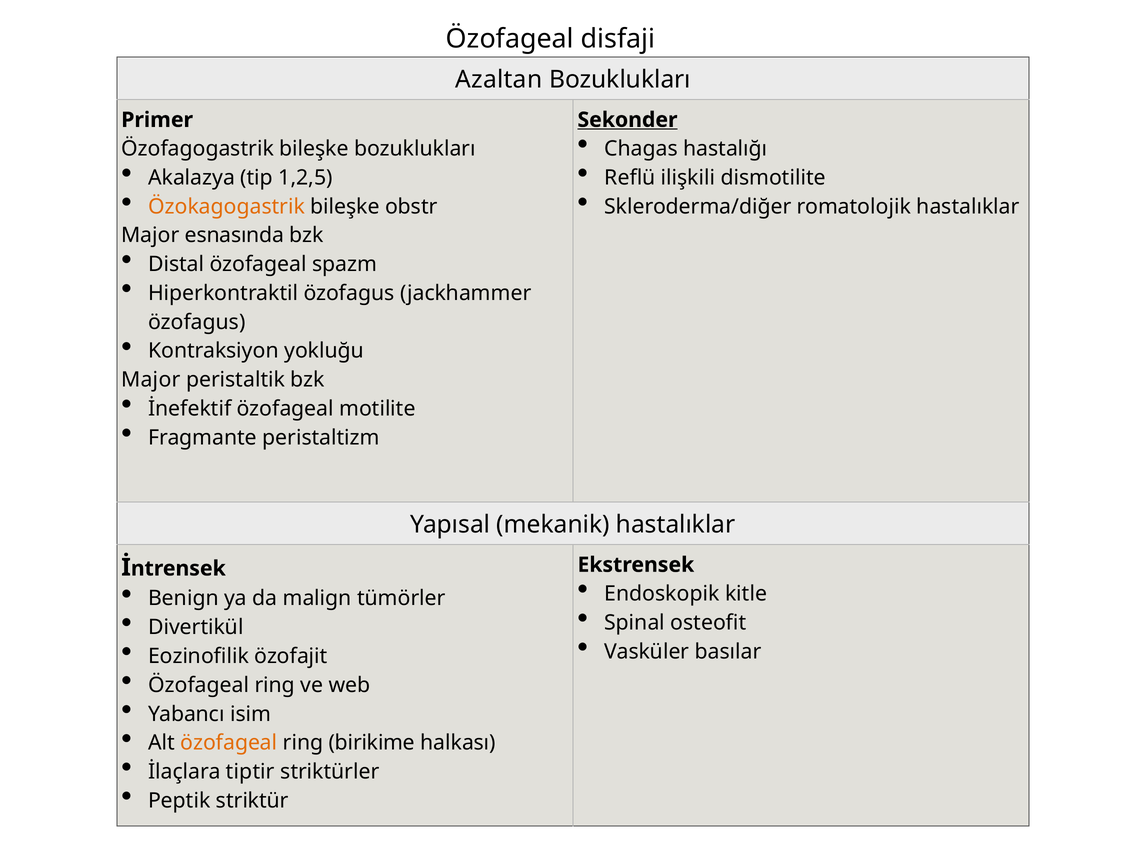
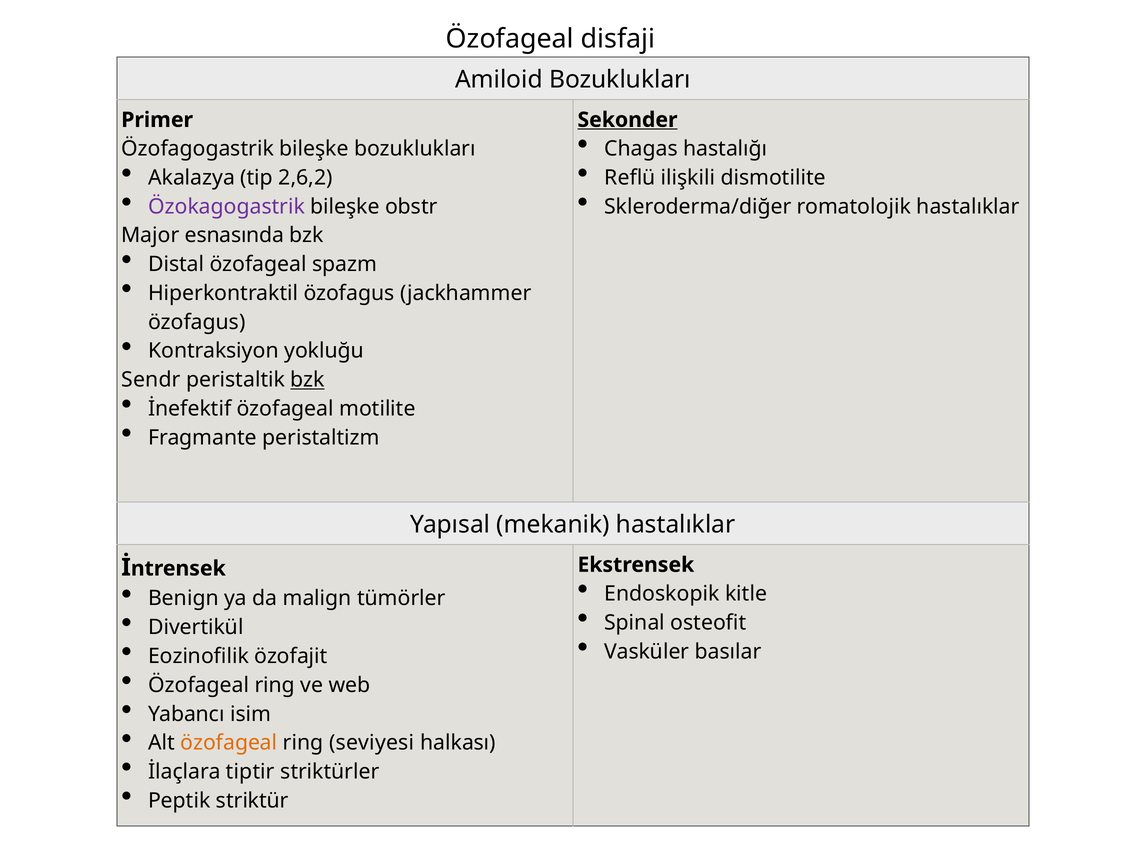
Azaltan: Azaltan -> Amiloid (499, 80)
1,2,5: 1,2,5 -> 2,6,2 (306, 178)
Özokagogastrik colour: orange -> purple (227, 206)
Major: Major -> Sendr (151, 380)
bzk underline: none -> present (308, 380)
birikime: birikime -> seviyesi (372, 742)
